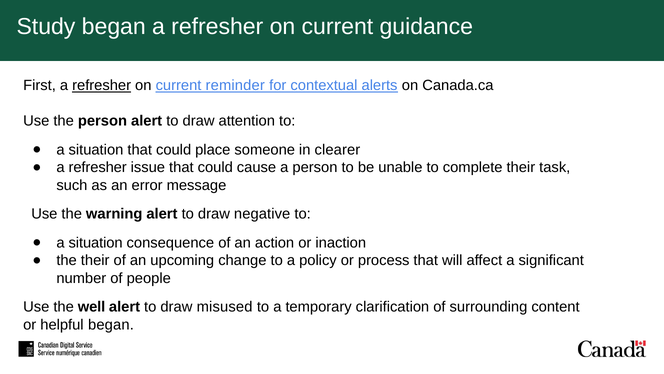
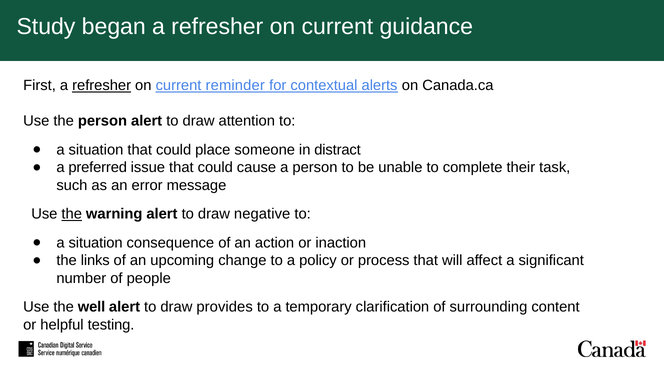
clearer: clearer -> distract (338, 150)
refresher: refresher -> preferred (98, 167)
the underline: none -> present (72, 214)
the their: their -> links (95, 260)
misused: misused -> provides (225, 307)
helpful began: began -> testing (111, 324)
